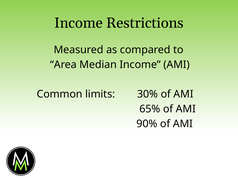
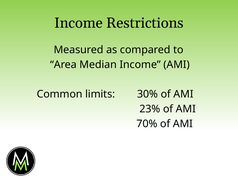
65%: 65% -> 23% (150, 109)
90%: 90% -> 70% (147, 124)
